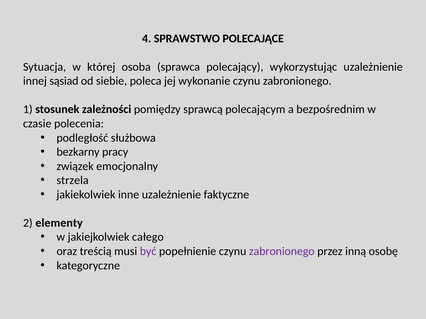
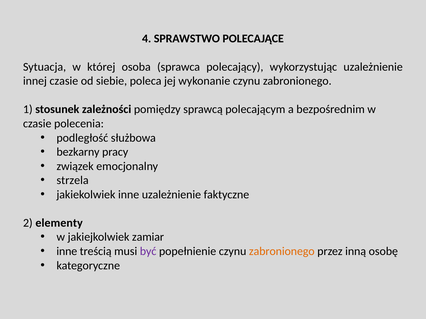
innej sąsiad: sąsiad -> czasie (64, 81)
całego: całego -> zamiar (148, 237)
oraz: oraz -> inne (67, 252)
zabronionego colour: purple -> orange (282, 252)
